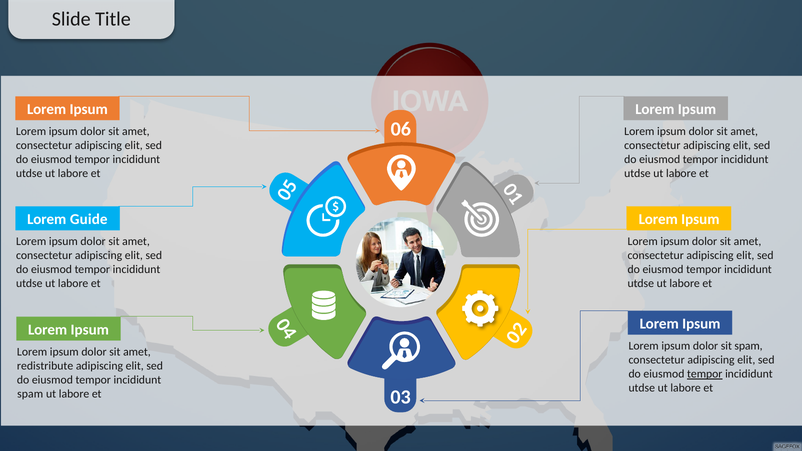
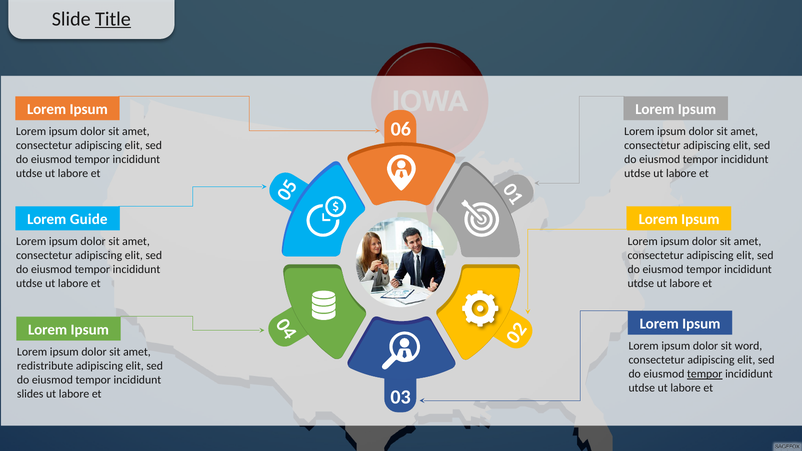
Title underline: none -> present (113, 19)
sit spam: spam -> word (748, 346)
spam: spam -> slides (30, 394)
